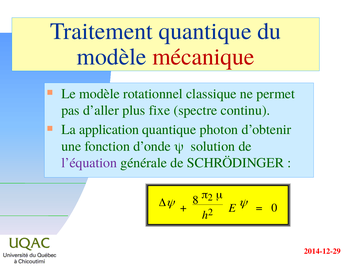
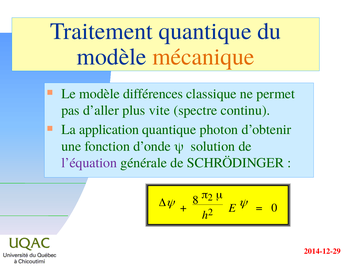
mécanique colour: red -> orange (203, 57)
rotationnel: rotationnel -> différences (153, 94)
fixe: fixe -> vite (159, 110)
